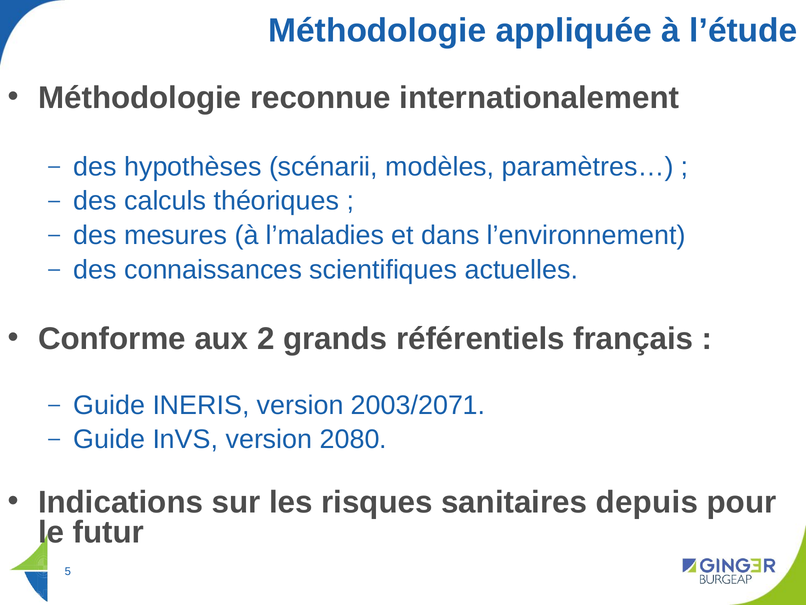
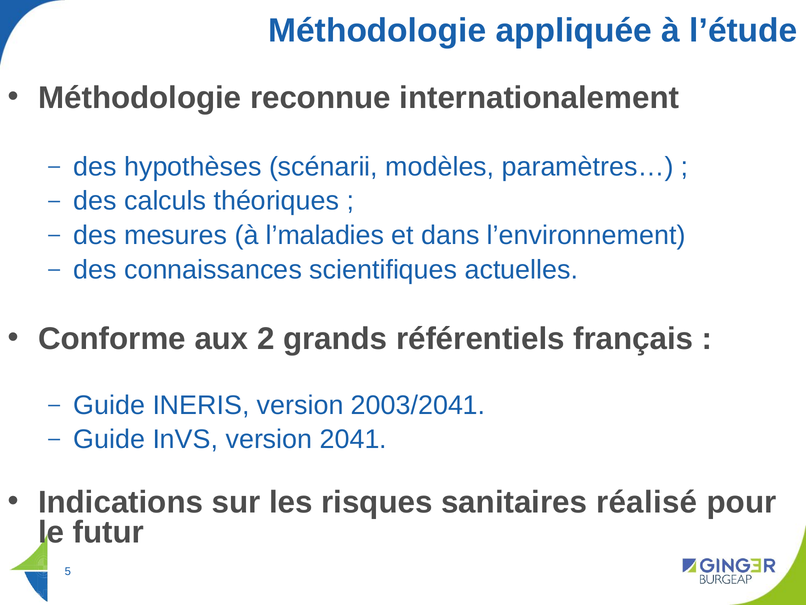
2003/2071: 2003/2071 -> 2003/2041 (418, 405)
2080: 2080 -> 2041 (353, 439)
depuis: depuis -> réalisé (647, 502)
